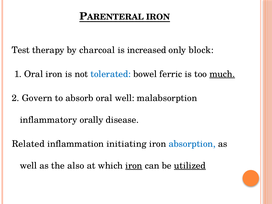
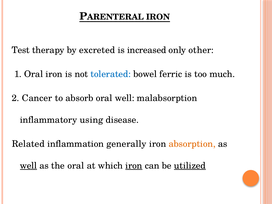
charcoal: charcoal -> excreted (97, 50)
block: block -> other (201, 50)
much underline: present -> none (222, 74)
Govern: Govern -> Cancer (37, 98)
orally: orally -> using (91, 120)
initiating: initiating -> generally (127, 144)
absorption colour: blue -> orange (192, 144)
well underline: none -> present (28, 166)
the also: also -> oral (76, 166)
